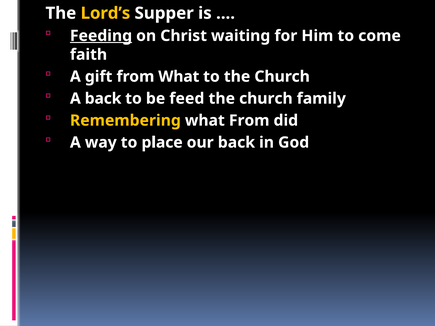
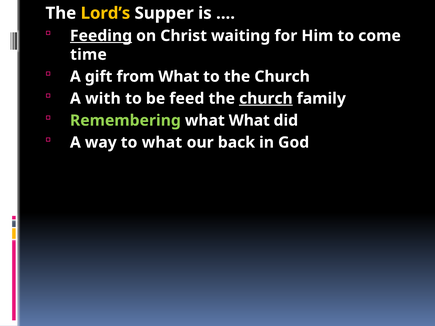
faith: faith -> time (88, 55)
A back: back -> with (103, 99)
church underline: none -> present (266, 99)
Remembering colour: yellow -> light green (125, 121)
what From: From -> What (249, 121)
to place: place -> what (162, 143)
